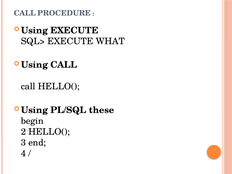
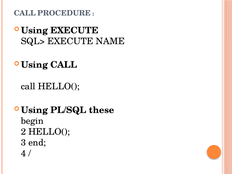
WHAT: WHAT -> NAME (110, 41)
